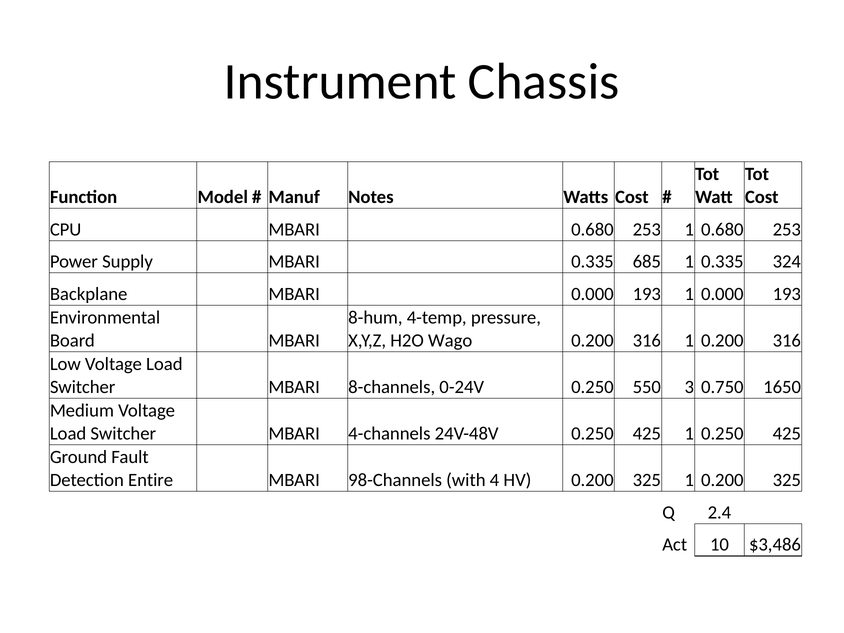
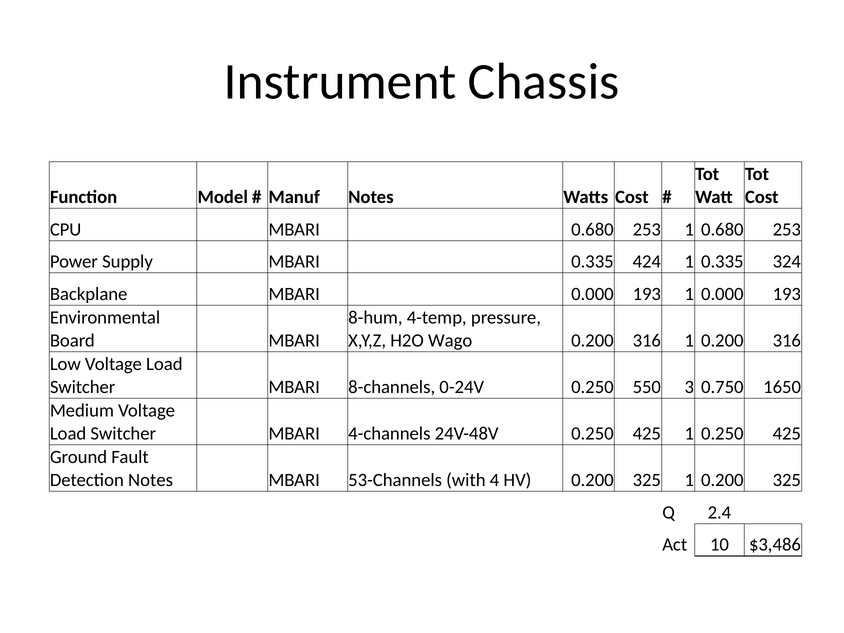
685: 685 -> 424 (647, 262)
Detection Entire: Entire -> Notes (151, 480)
98-Channels: 98-Channels -> 53-Channels (395, 480)
